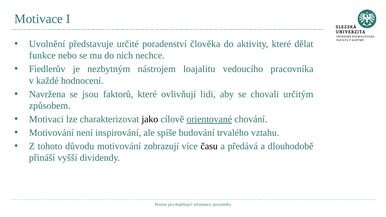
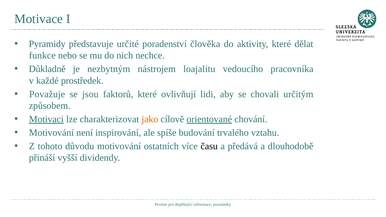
Uvolnění: Uvolnění -> Pyramidy (47, 44)
Fiedlerův: Fiedlerův -> Důkladně (47, 69)
hodnocení: hodnocení -> prostředek (82, 81)
Navržena: Navržena -> Považuje (47, 94)
Motivaci underline: none -> present (46, 119)
jako colour: black -> orange (150, 119)
zobrazují: zobrazují -> ostatních (161, 146)
